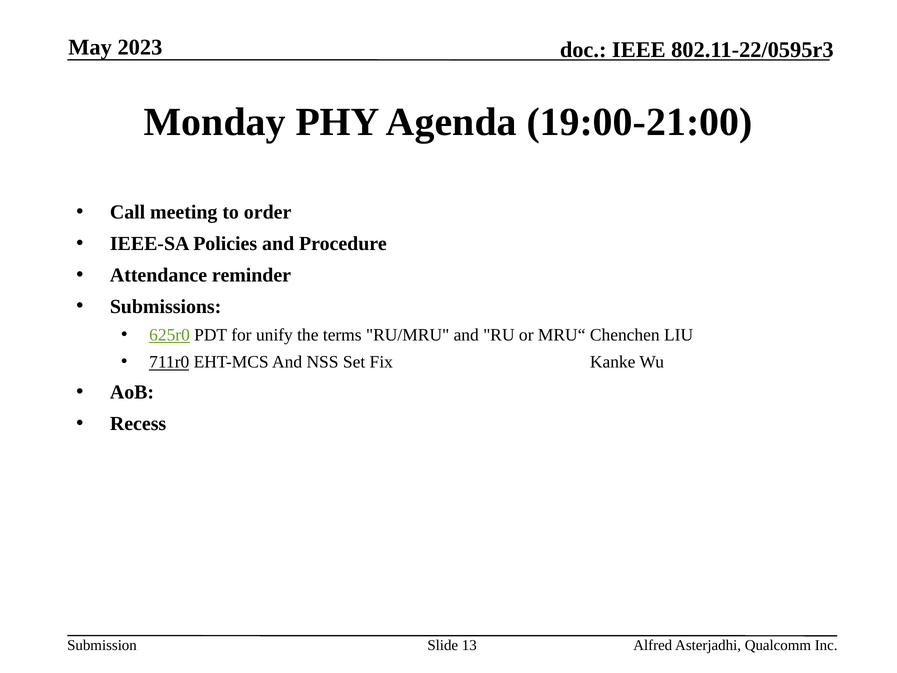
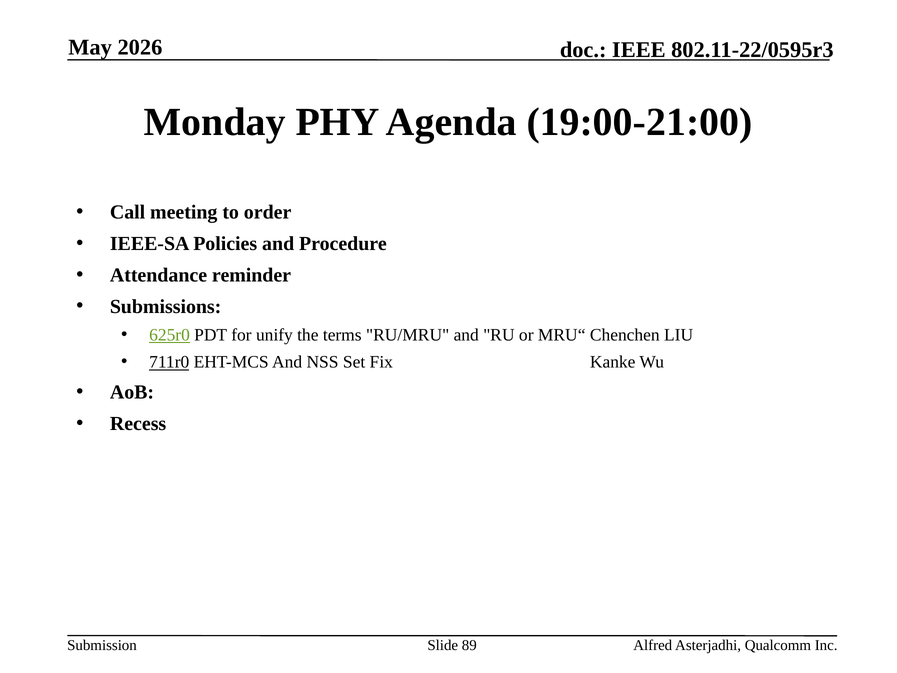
2023: 2023 -> 2026 (140, 48)
13: 13 -> 89 (469, 645)
